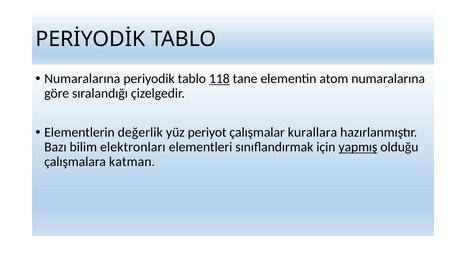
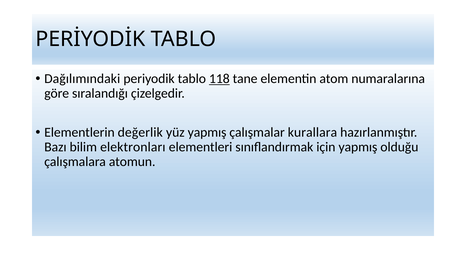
Numaralarına: Numaralarına -> Dağılımındaki (82, 79)
yüz periyot: periyot -> yapmış (207, 133)
yapmış underline: present -> none (358, 147)
katman: katman -> atomun (132, 162)
